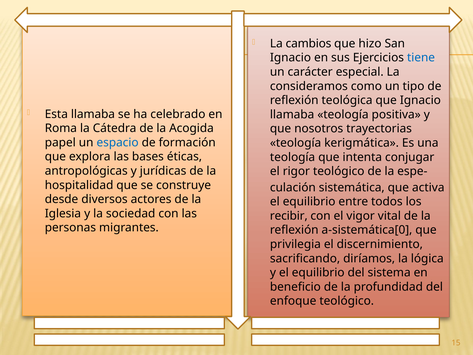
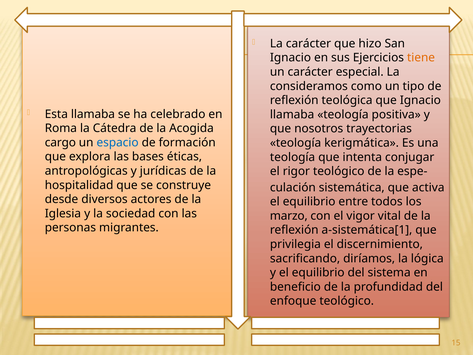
La cambios: cambios -> carácter (308, 44)
tiene colour: blue -> orange (421, 58)
papel: papel -> cargo (60, 142)
recibir: recibir -> marzo (289, 216)
a-sistemática[0: a-sistemática[0 -> a-sistemática[1 (367, 230)
